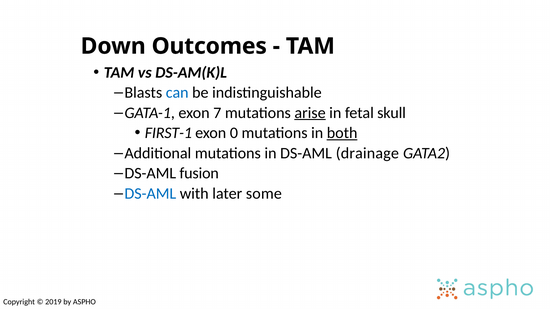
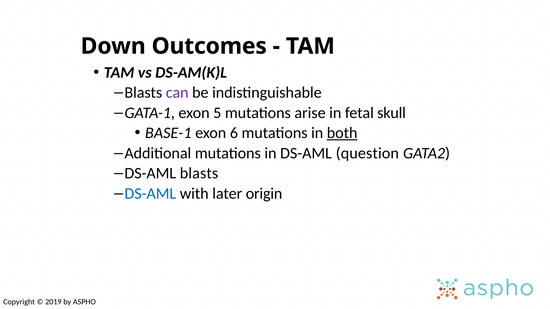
can colour: blue -> purple (177, 93)
7: 7 -> 5 (217, 113)
arise underline: present -> none (310, 113)
FIRST-1: FIRST-1 -> BASE-1 (168, 133)
0: 0 -> 6 (234, 133)
drainage: drainage -> question (367, 153)
DS-AML fusion: fusion -> blasts (199, 173)
some: some -> origin (264, 194)
